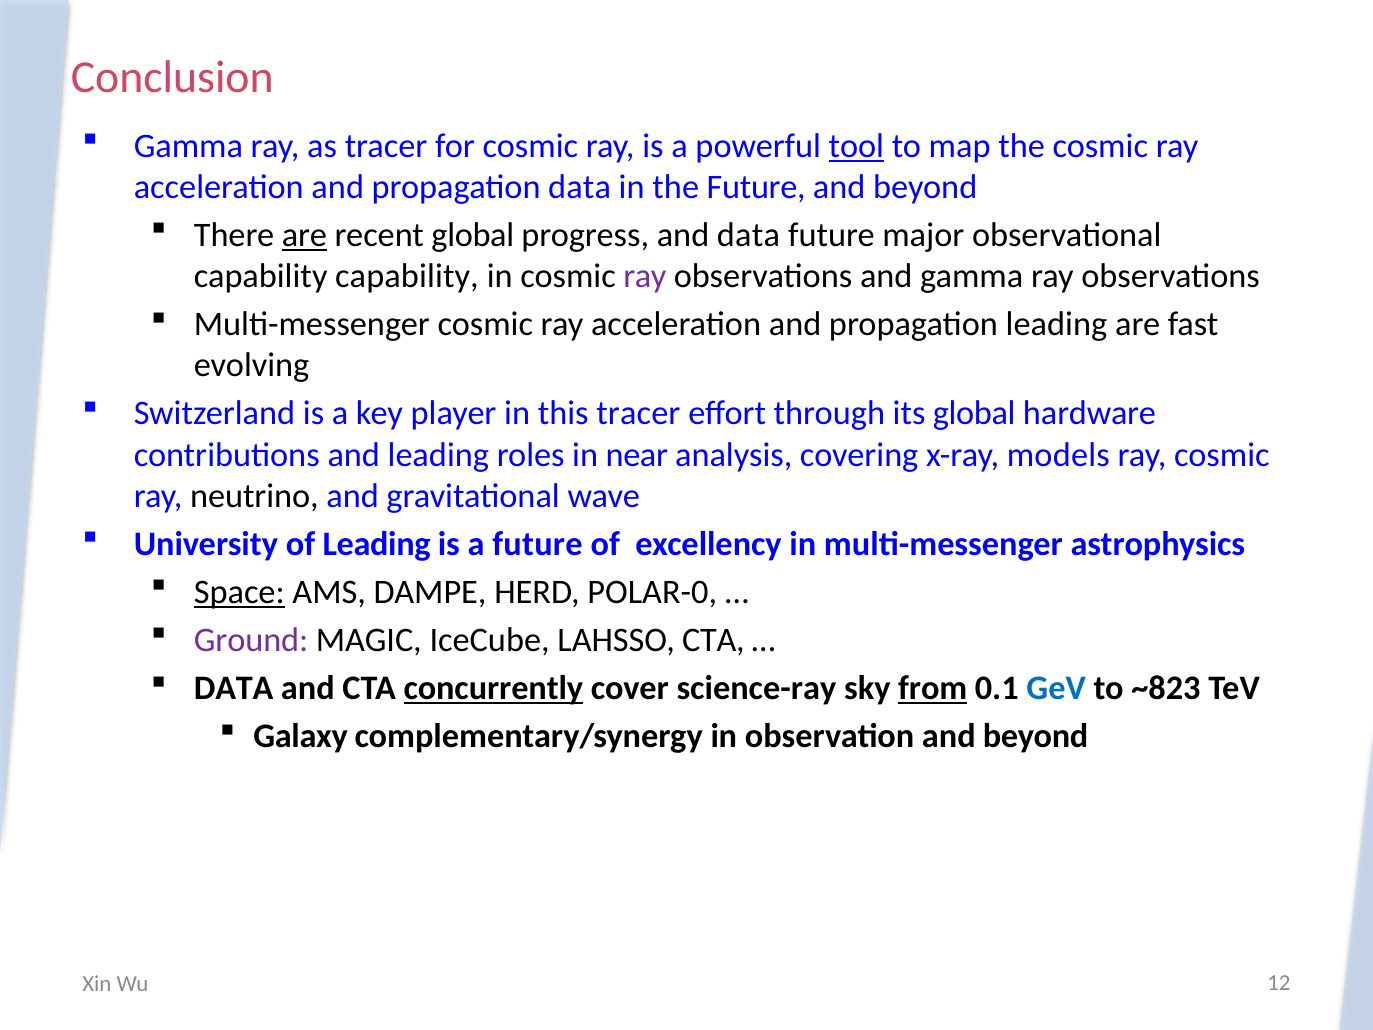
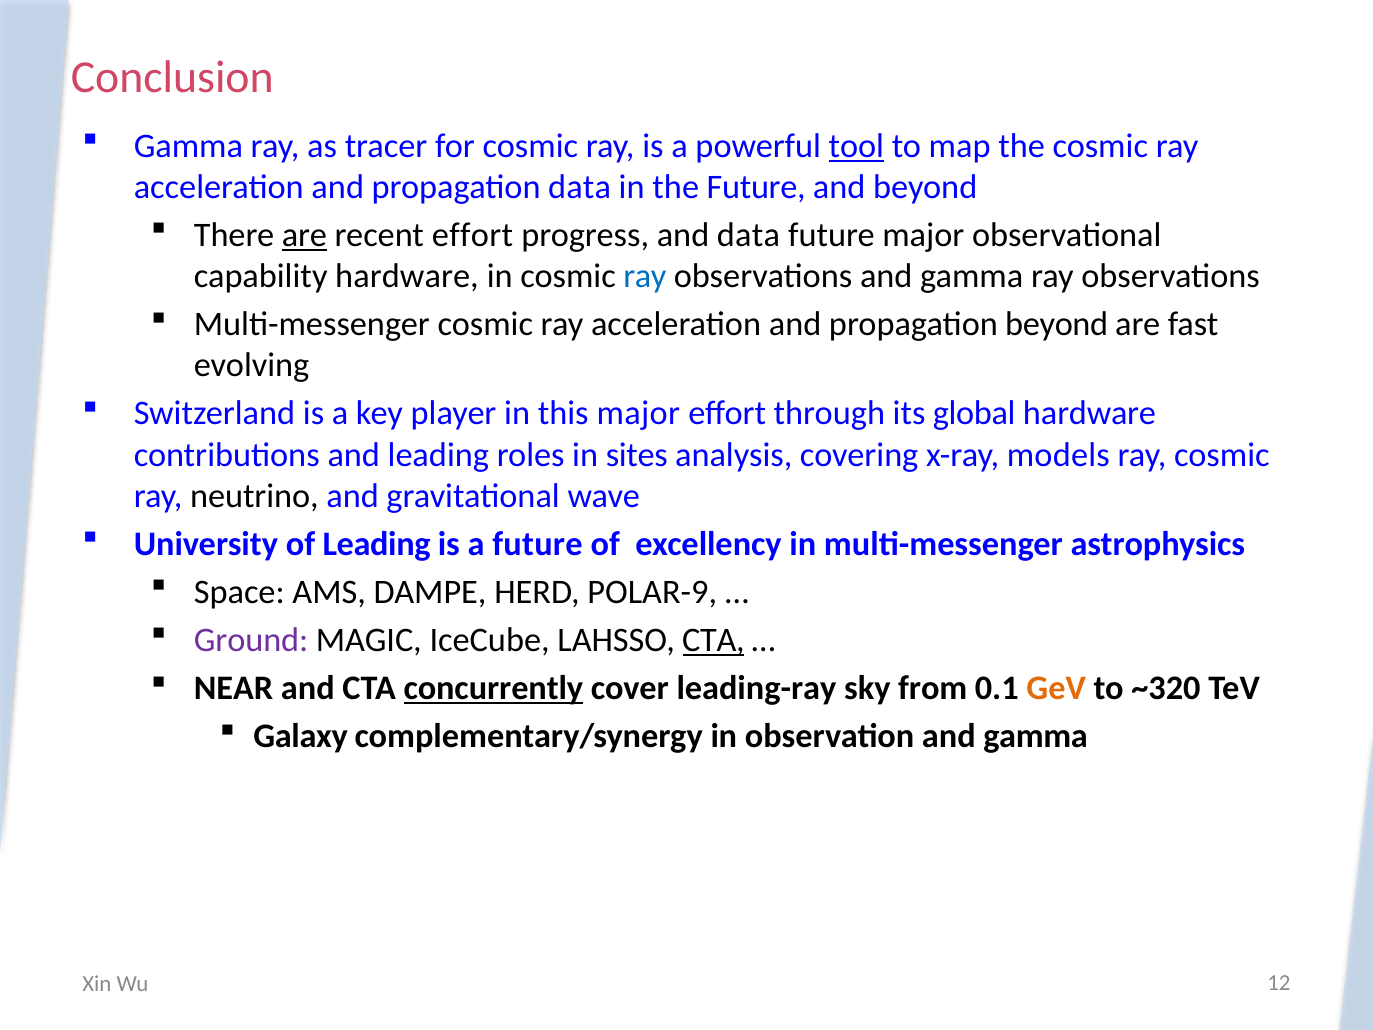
recent global: global -> effort (472, 235)
capability capability: capability -> hardware (407, 276)
ray colour: purple -> blue (645, 276)
propagation leading: leading -> beyond (1057, 324)
this tracer: tracer -> major (638, 414)
near: near -> sites (637, 455)
Space underline: present -> none (239, 592)
POLAR-0: POLAR-0 -> POLAR-9 (652, 592)
CTA underline: none -> present (713, 640)
DATA: DATA -> NEAR (234, 688)
science-ray: science-ray -> leading-ray (756, 688)
from underline: present -> none (933, 688)
GeV colour: blue -> orange (1056, 688)
~823: ~823 -> ~320 (1166, 688)
observation and beyond: beyond -> gamma (1036, 736)
